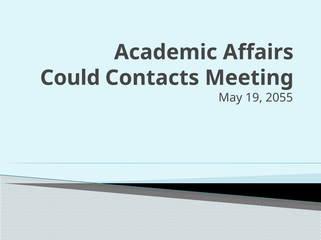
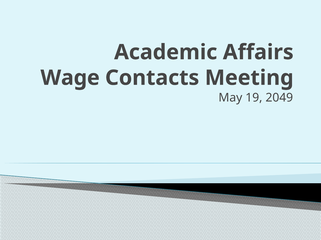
Could: Could -> Wage (70, 78)
2055: 2055 -> 2049 (279, 98)
